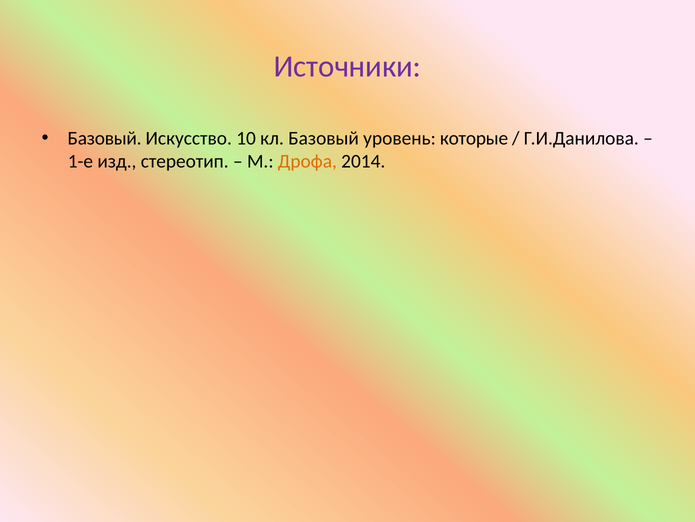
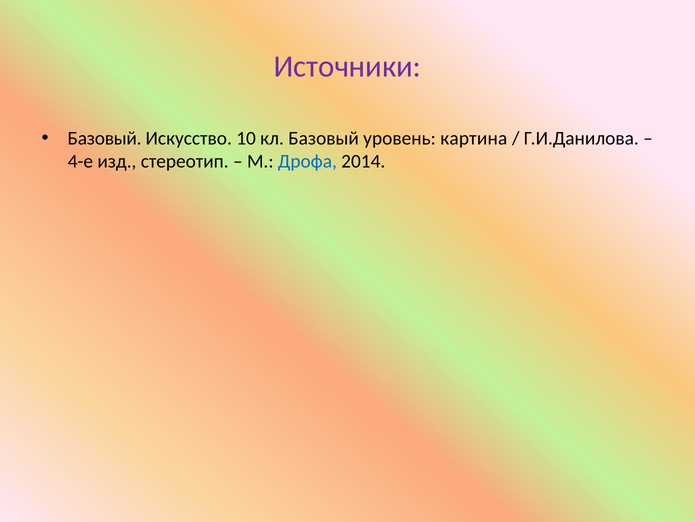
которые: которые -> картина (474, 138)
1-е: 1-е -> 4-е (80, 161)
Дрофа colour: orange -> blue (307, 161)
